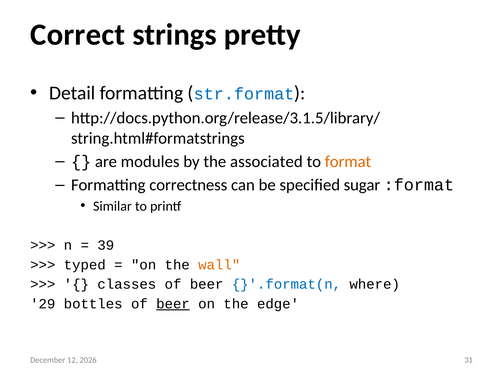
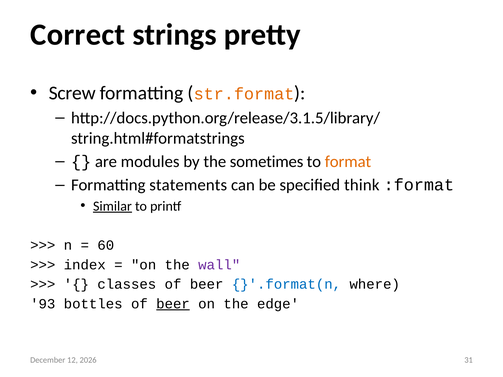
Detail: Detail -> Screw (72, 93)
str.format colour: blue -> orange (244, 94)
associated: associated -> sometimes (267, 162)
correctness: correctness -> statements (188, 185)
sugar: sugar -> think (362, 185)
Similar underline: none -> present (112, 206)
39: 39 -> 60 (106, 245)
typed: typed -> index (85, 265)
wall colour: orange -> purple (219, 265)
29: 29 -> 93 (43, 304)
